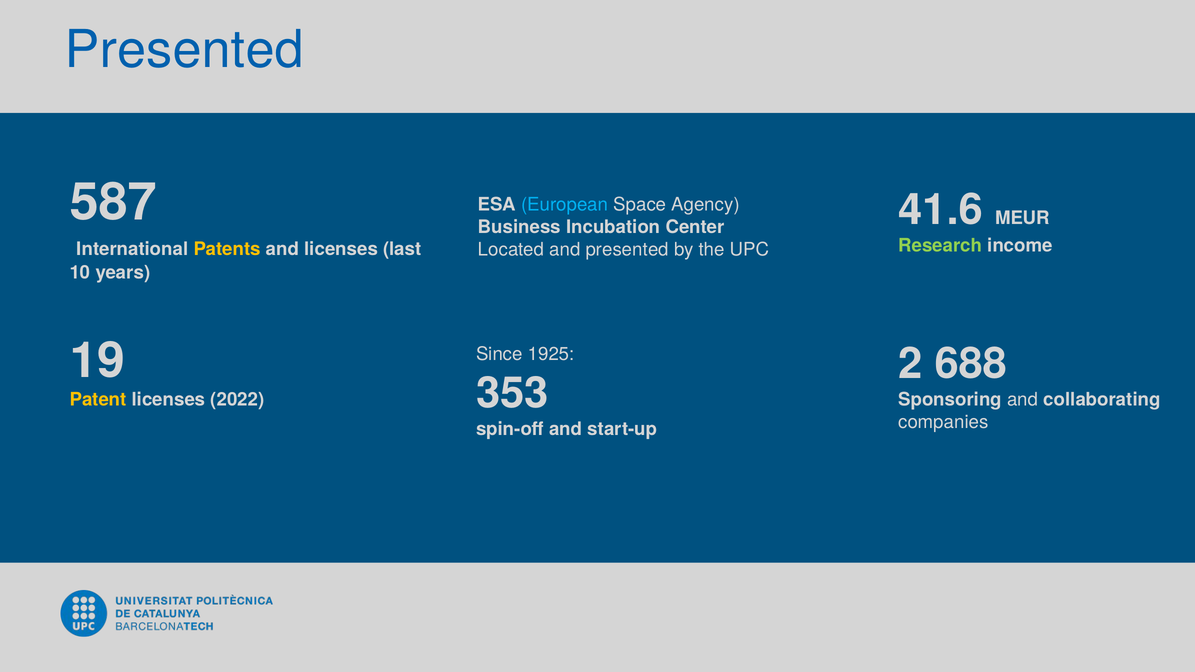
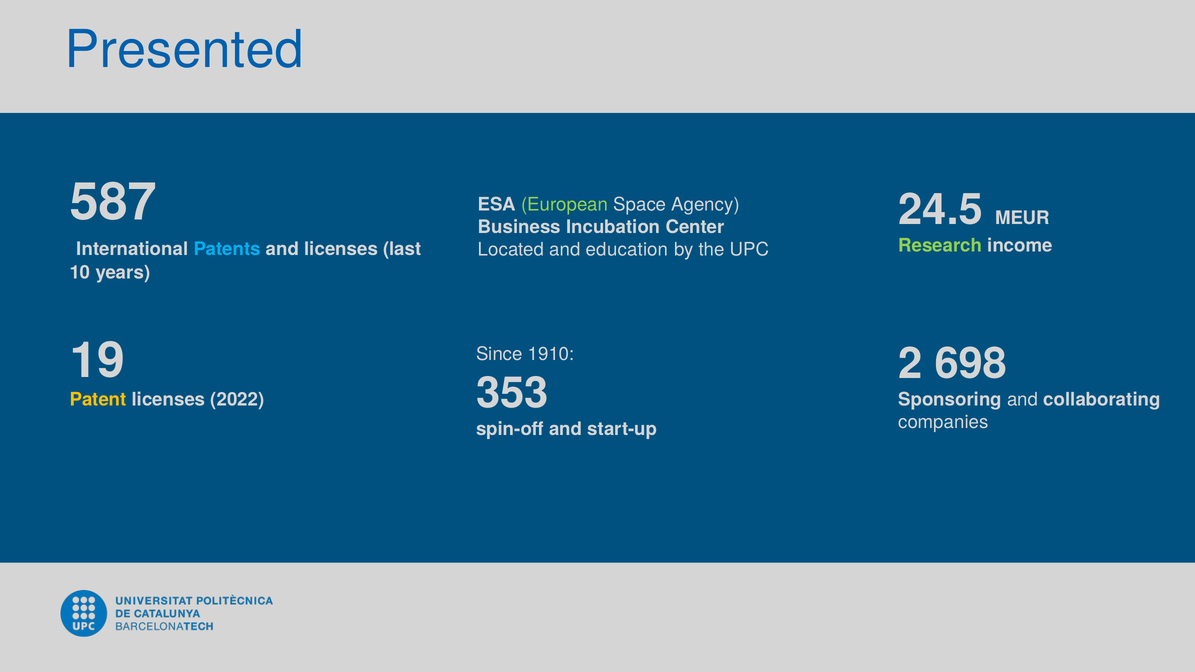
41.6: 41.6 -> 24.5 (941, 210)
European colour: light blue -> light green (565, 205)
Patents colour: yellow -> light blue (227, 249)
and presented: presented -> education (627, 250)
1925: 1925 -> 1910 (551, 354)
688: 688 -> 698 (971, 364)
